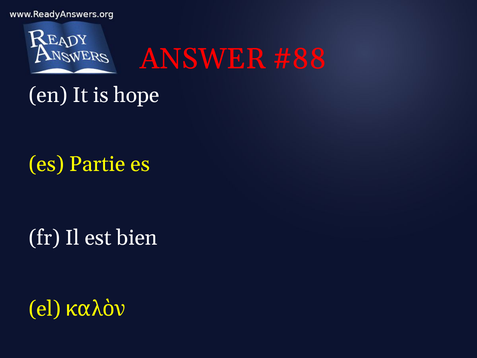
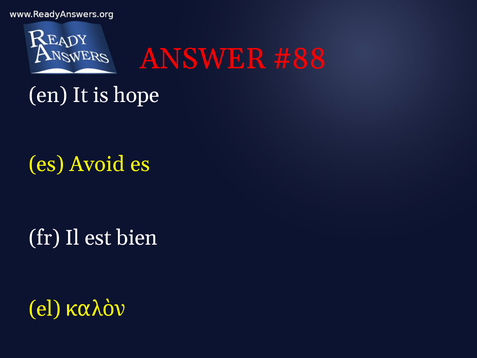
Partie: Partie -> Avoid (97, 164)
